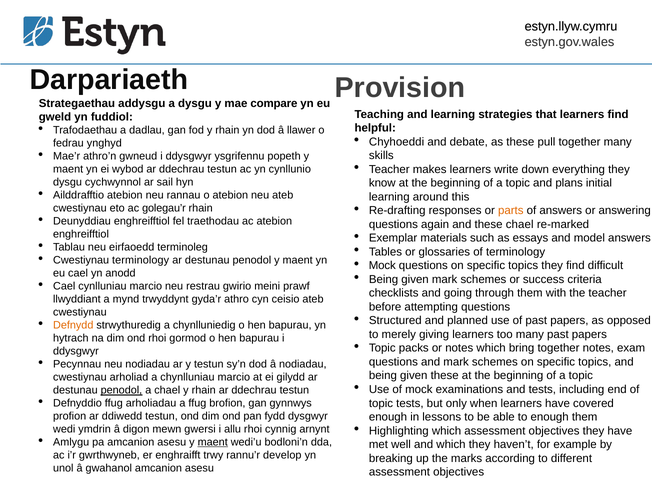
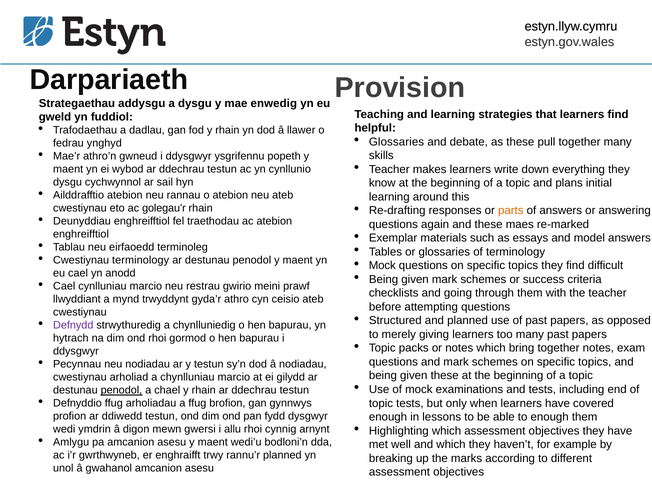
compare: compare -> enwedig (274, 103)
Chyhoeddi: Chyhoeddi -> Glossaries (397, 142)
these chael: chael -> maes (520, 224)
Defnydd colour: orange -> purple (73, 325)
maent underline: present -> none (213, 442)
rannu’r develop: develop -> planned (282, 455)
